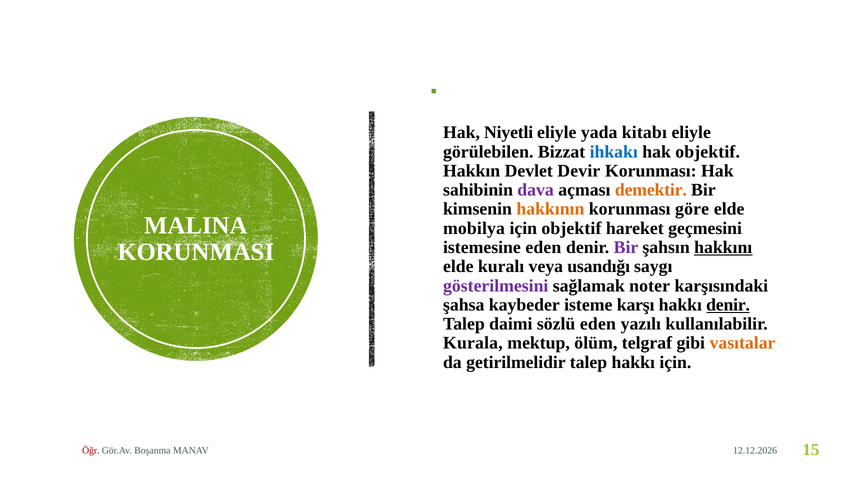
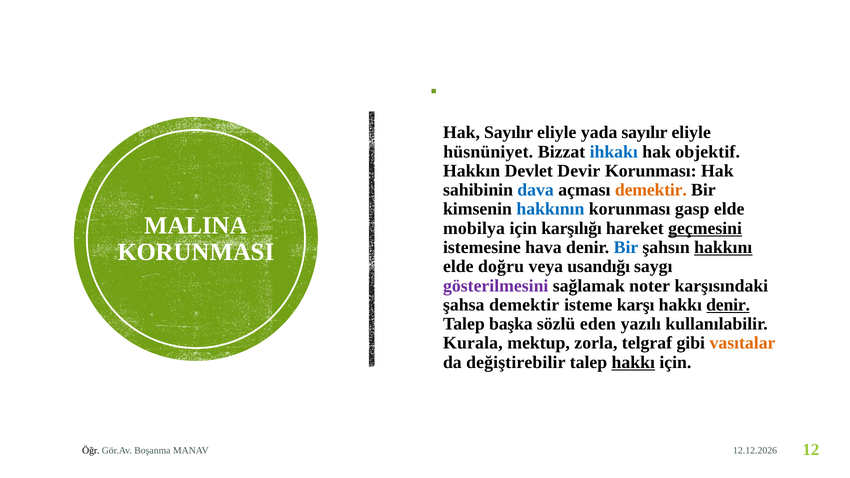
Hak Niyetli: Niyetli -> Sayılır (509, 133)
yada kitabı: kitabı -> sayılır (645, 133)
görülebilen: görülebilen -> hüsnüniyet (488, 152)
dava colour: purple -> blue (536, 190)
hakkının colour: orange -> blue (550, 209)
göre: göre -> gasp (692, 209)
için objektif: objektif -> karşılığı (572, 228)
geçmesini underline: none -> present (705, 228)
istemesine eden: eden -> hava (543, 247)
Bir colour: purple -> blue (626, 247)
kuralı: kuralı -> doğru (501, 267)
şahsa kaybeder: kaybeder -> demektir (524, 305)
daimi: daimi -> başka (511, 324)
ölüm: ölüm -> zorla (596, 343)
getirilmelidir: getirilmelidir -> değiştirebilir (516, 362)
hakkı underline: none -> present (633, 362)
Öğr colour: red -> black (91, 451)
15: 15 -> 12 (811, 450)
